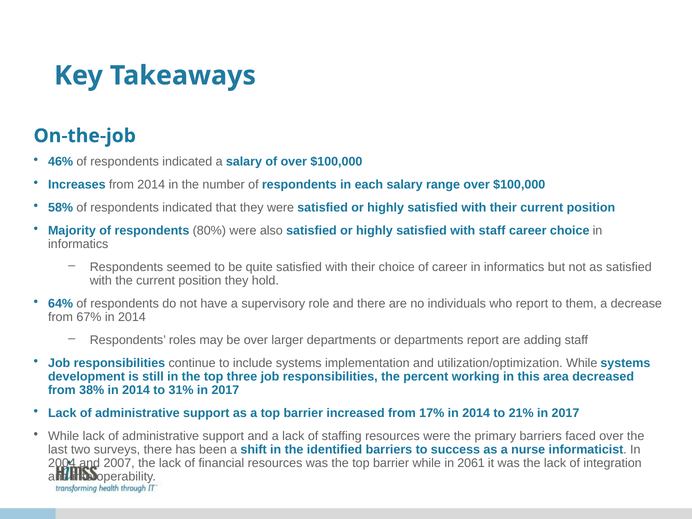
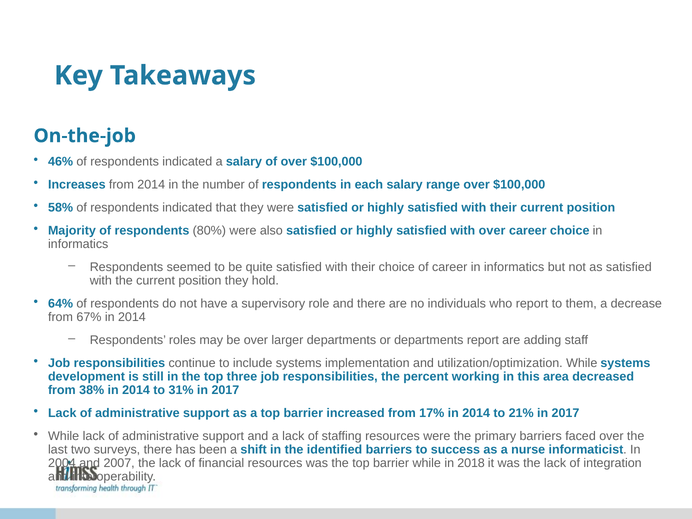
with staff: staff -> over (492, 231)
2061: 2061 -> 2018 (471, 463)
